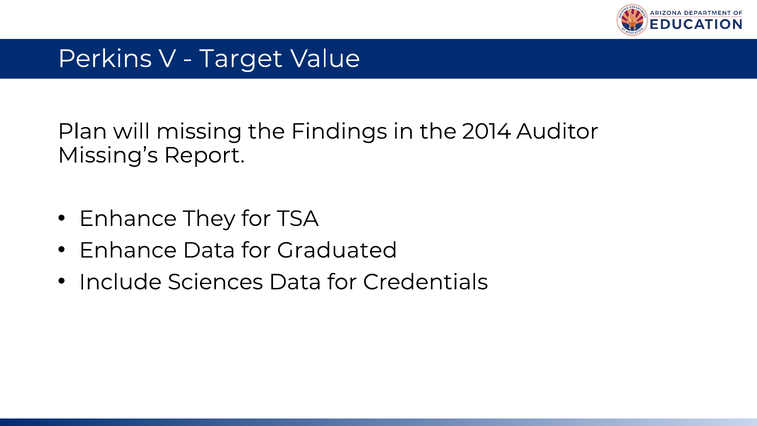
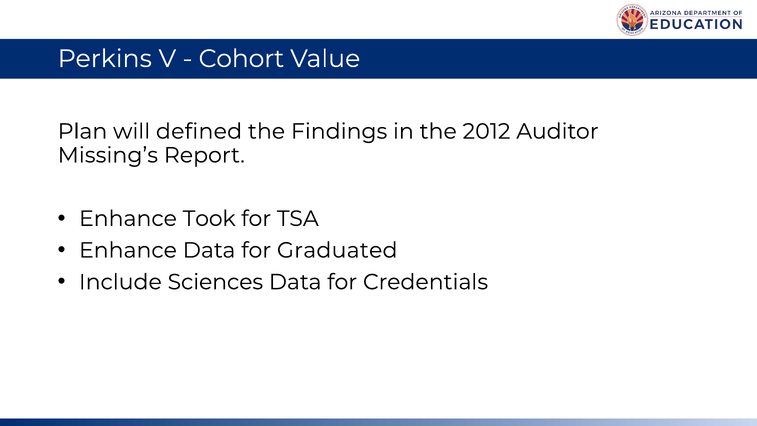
Target: Target -> Cohort (241, 59)
missing: missing -> defined (199, 131)
2014: 2014 -> 2012 (487, 131)
They: They -> Took (209, 219)
